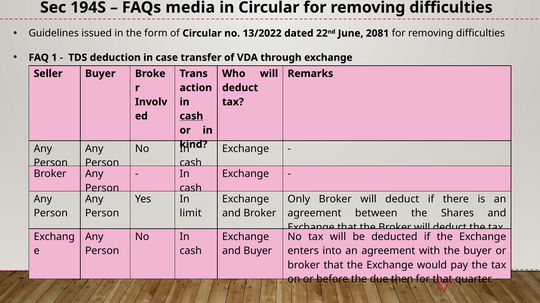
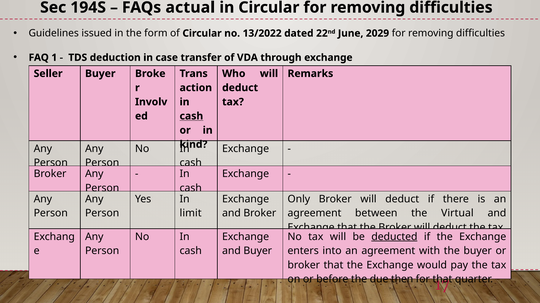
media: media -> actual (190, 7)
2081: 2081 -> 2029 (377, 33)
Shares: Shares -> Virtual (457, 214)
deducted underline: none -> present (394, 237)
